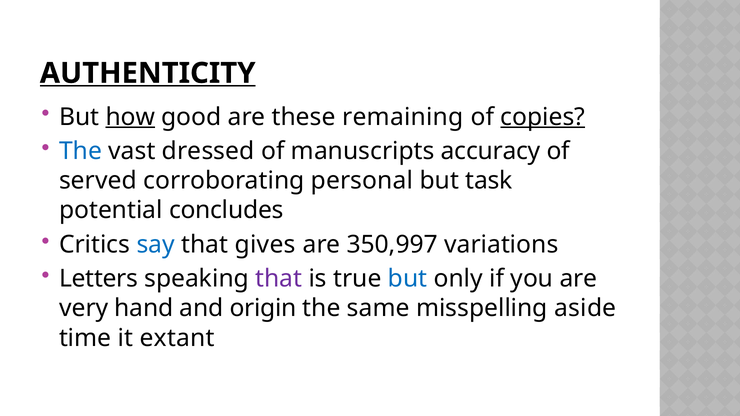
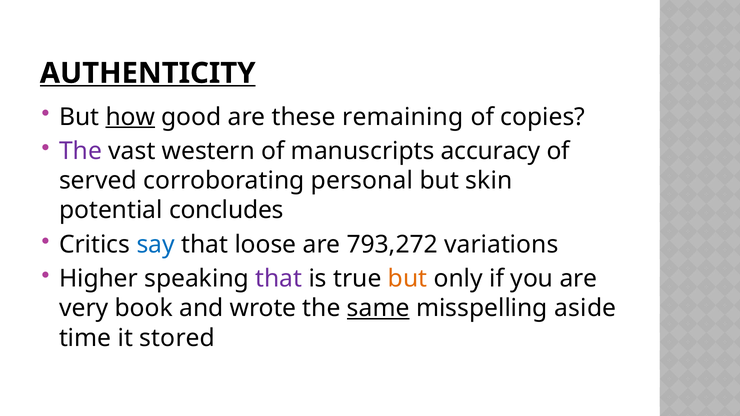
copies underline: present -> none (543, 117)
The colour: blue -> purple (81, 151)
dressed: dressed -> western (208, 151)
task: task -> skin (489, 181)
gives: gives -> loose (265, 245)
350,997: 350,997 -> 793,272 (392, 245)
Letters: Letters -> Higher (98, 279)
but colour: blue -> orange (408, 279)
hand: hand -> book (144, 308)
origin: origin -> wrote (263, 308)
same underline: none -> present (378, 308)
extant: extant -> stored (177, 338)
